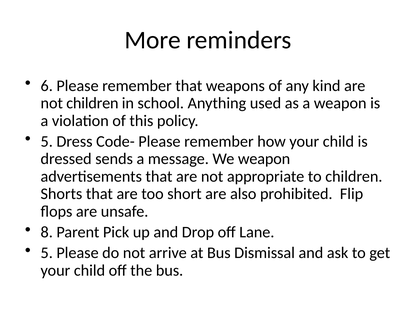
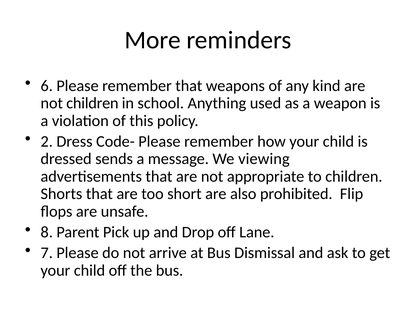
5: 5 -> 2 (47, 141)
We weapon: weapon -> viewing (264, 159)
5: 5 -> 7 (47, 253)
